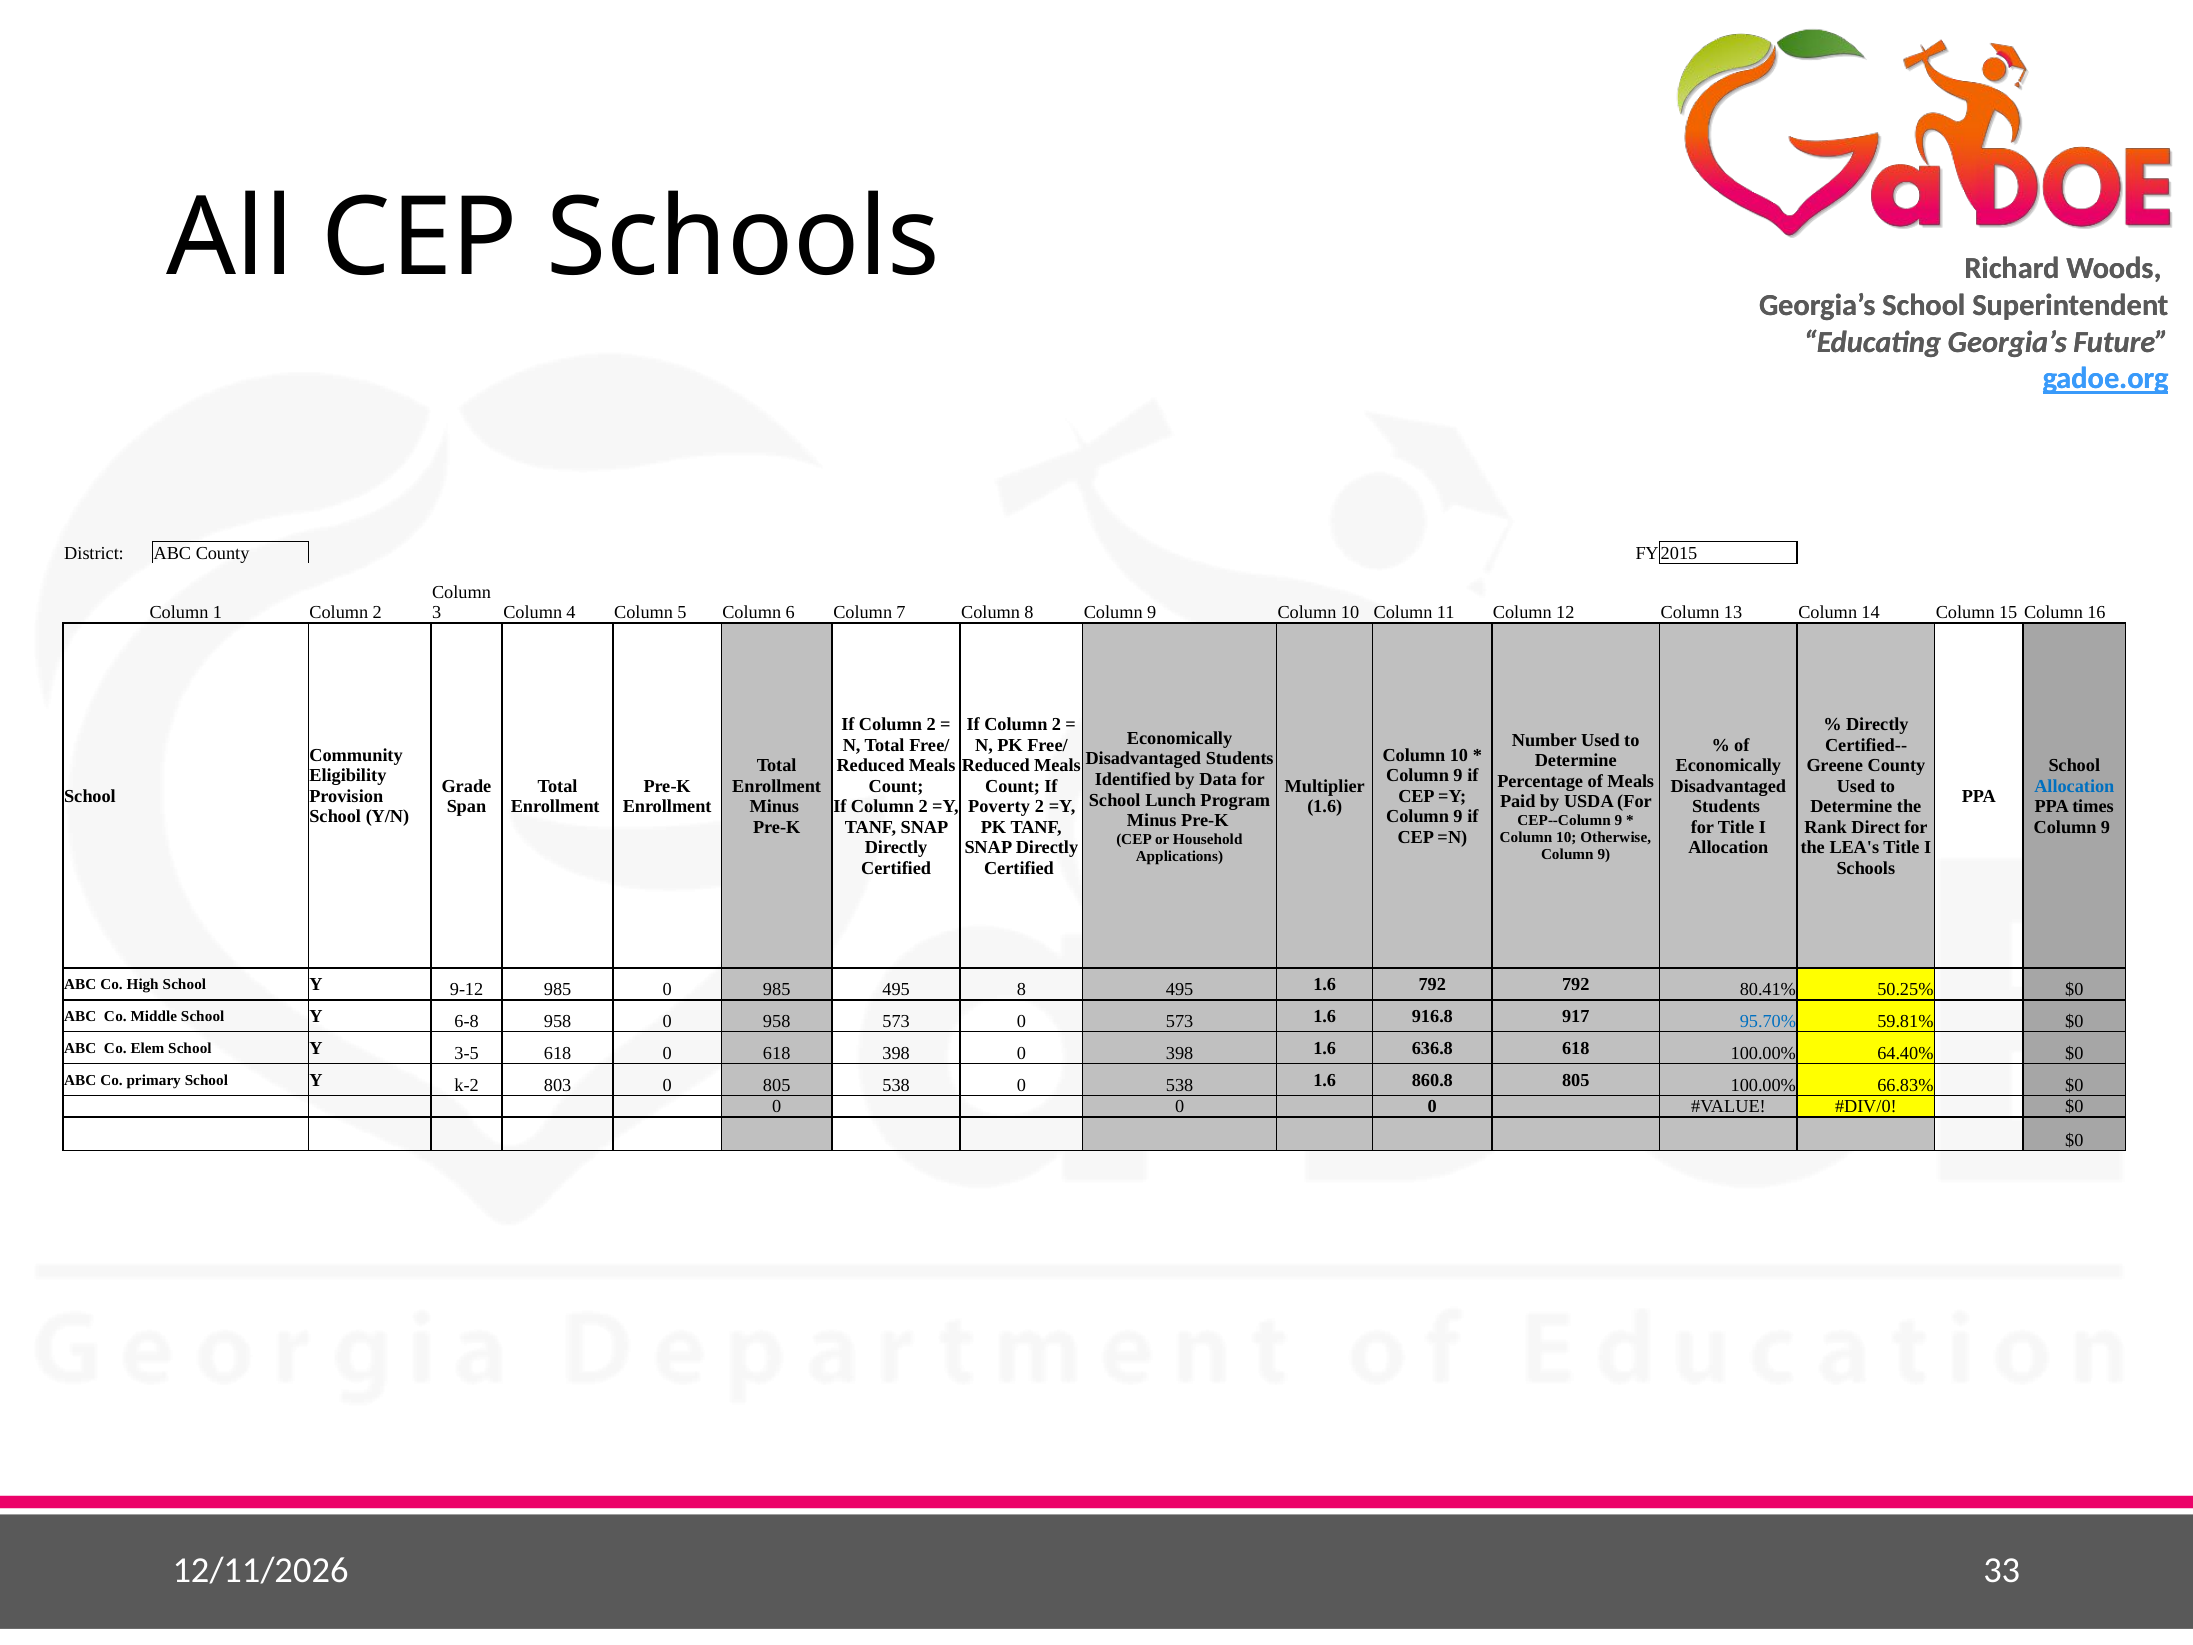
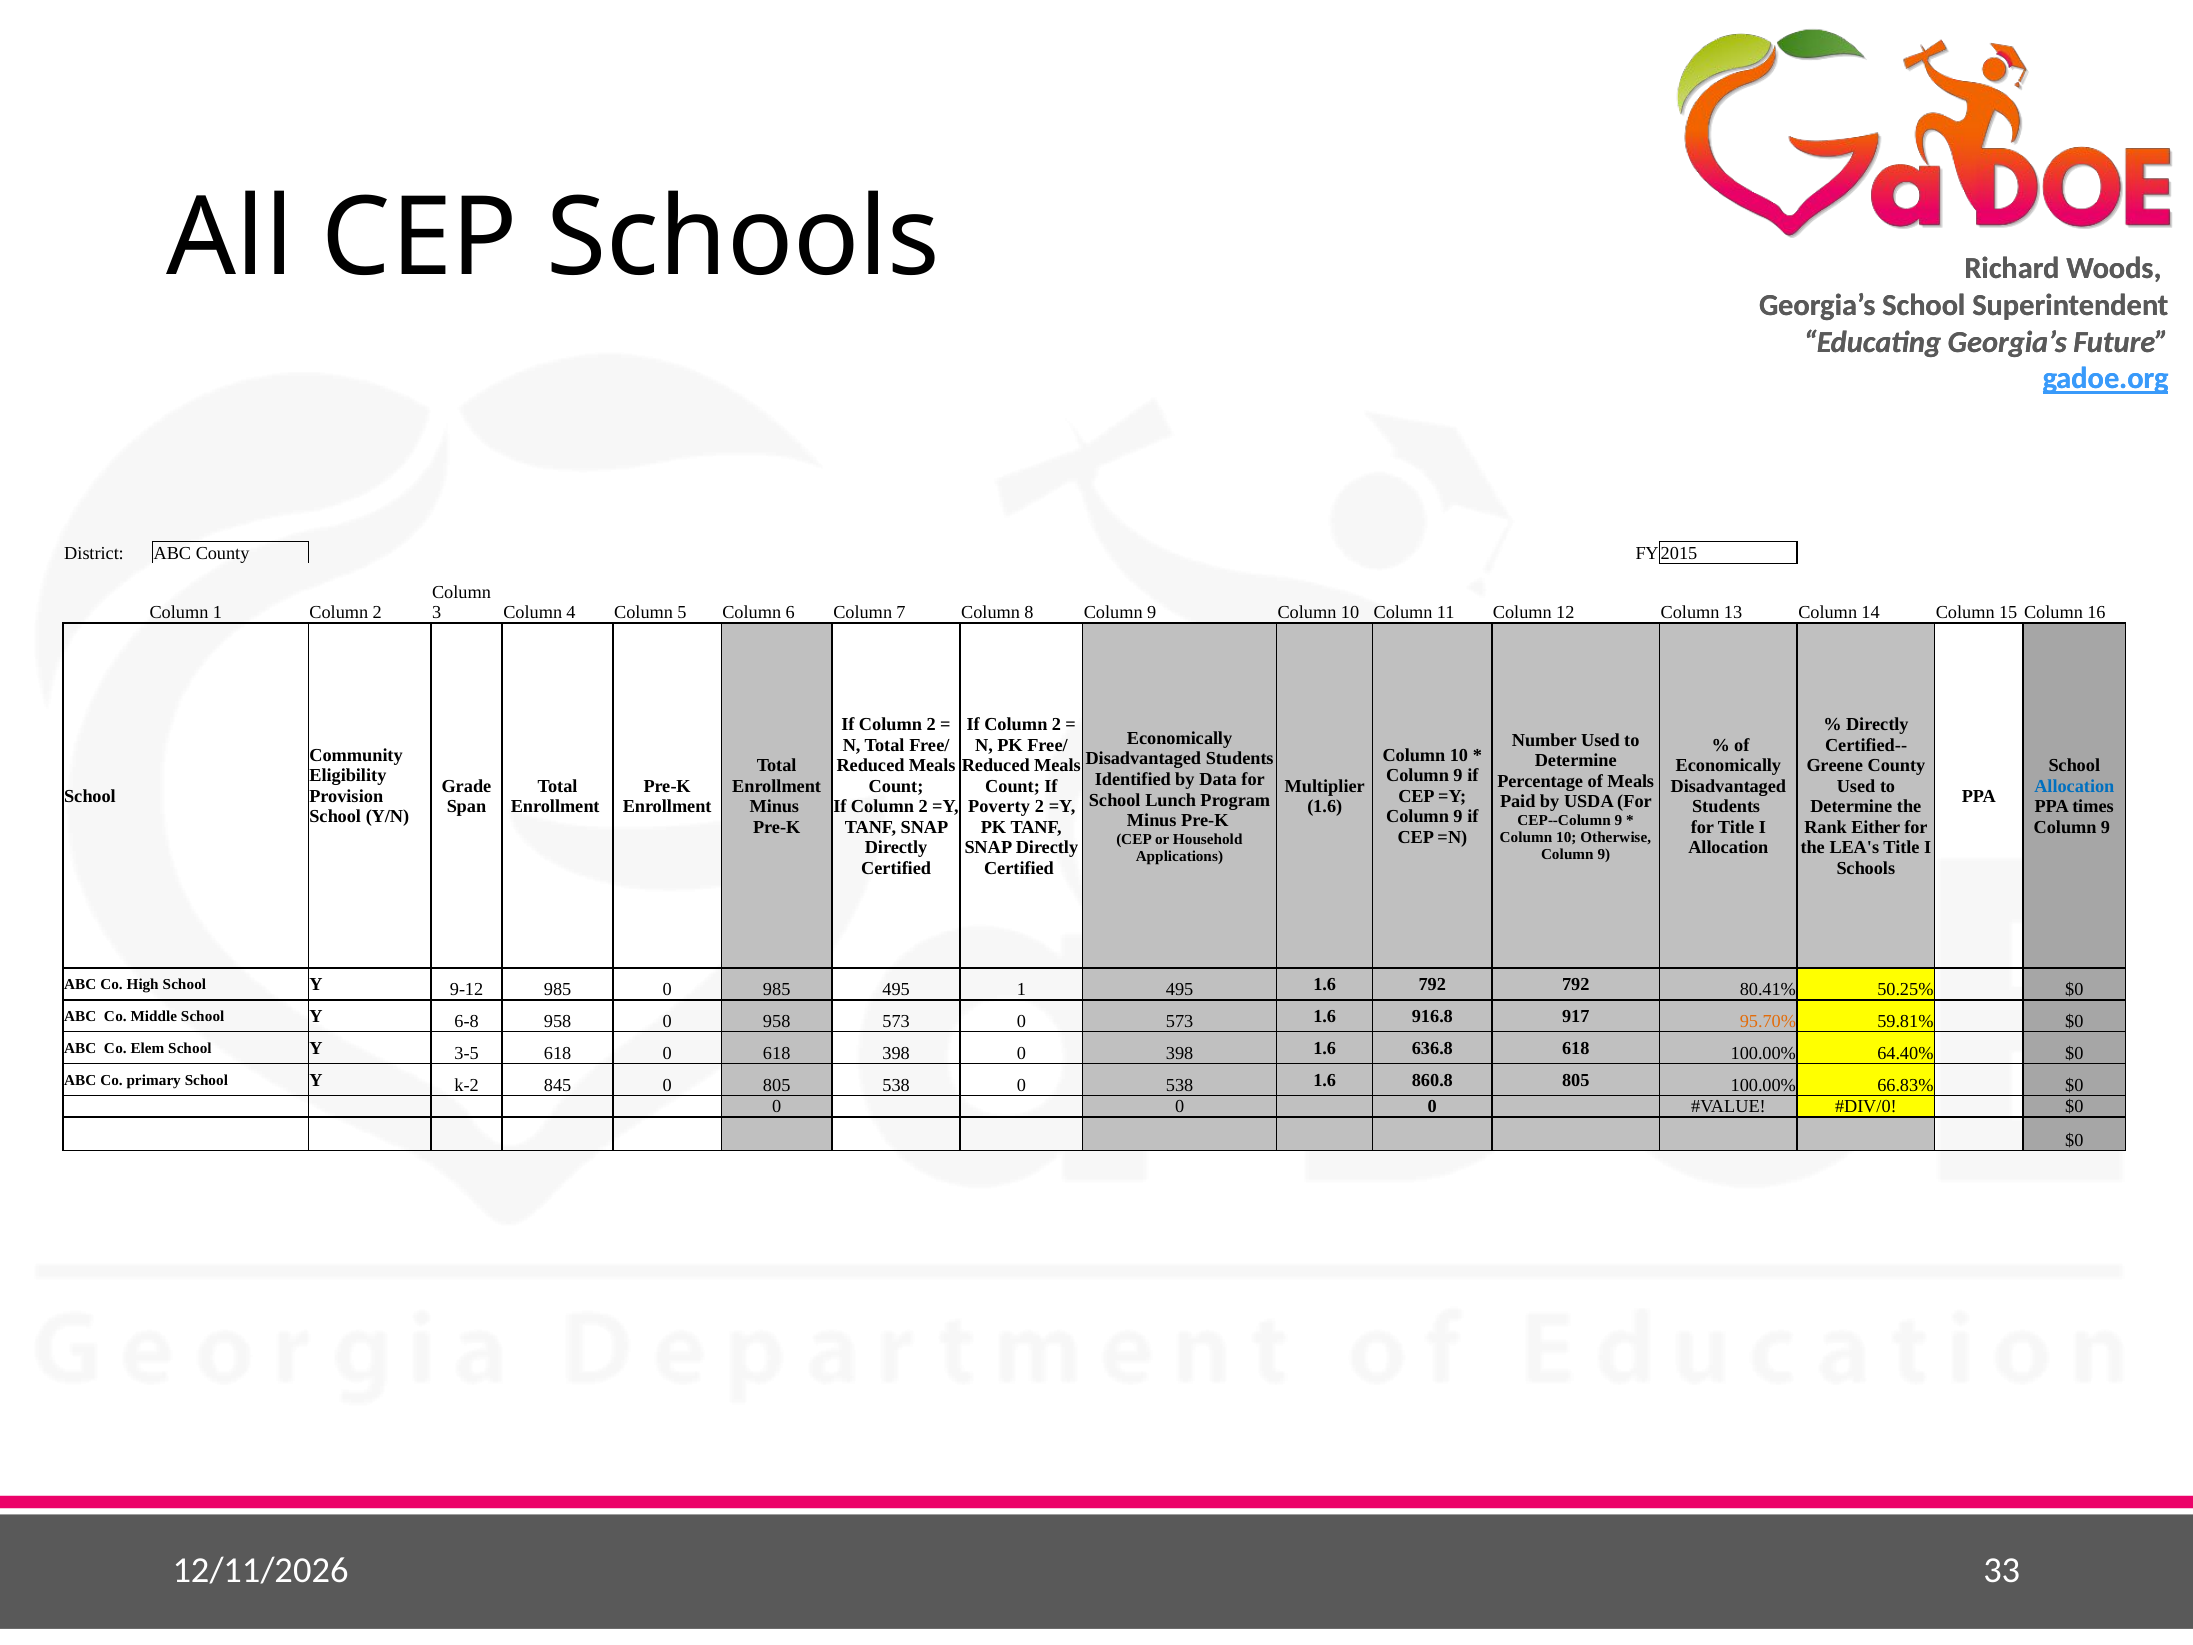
Direct: Direct -> Either (1876, 827)
495 8: 8 -> 1 (1021, 990)
95.70% colour: blue -> orange (1768, 1021)
803: 803 -> 845 (558, 1085)
